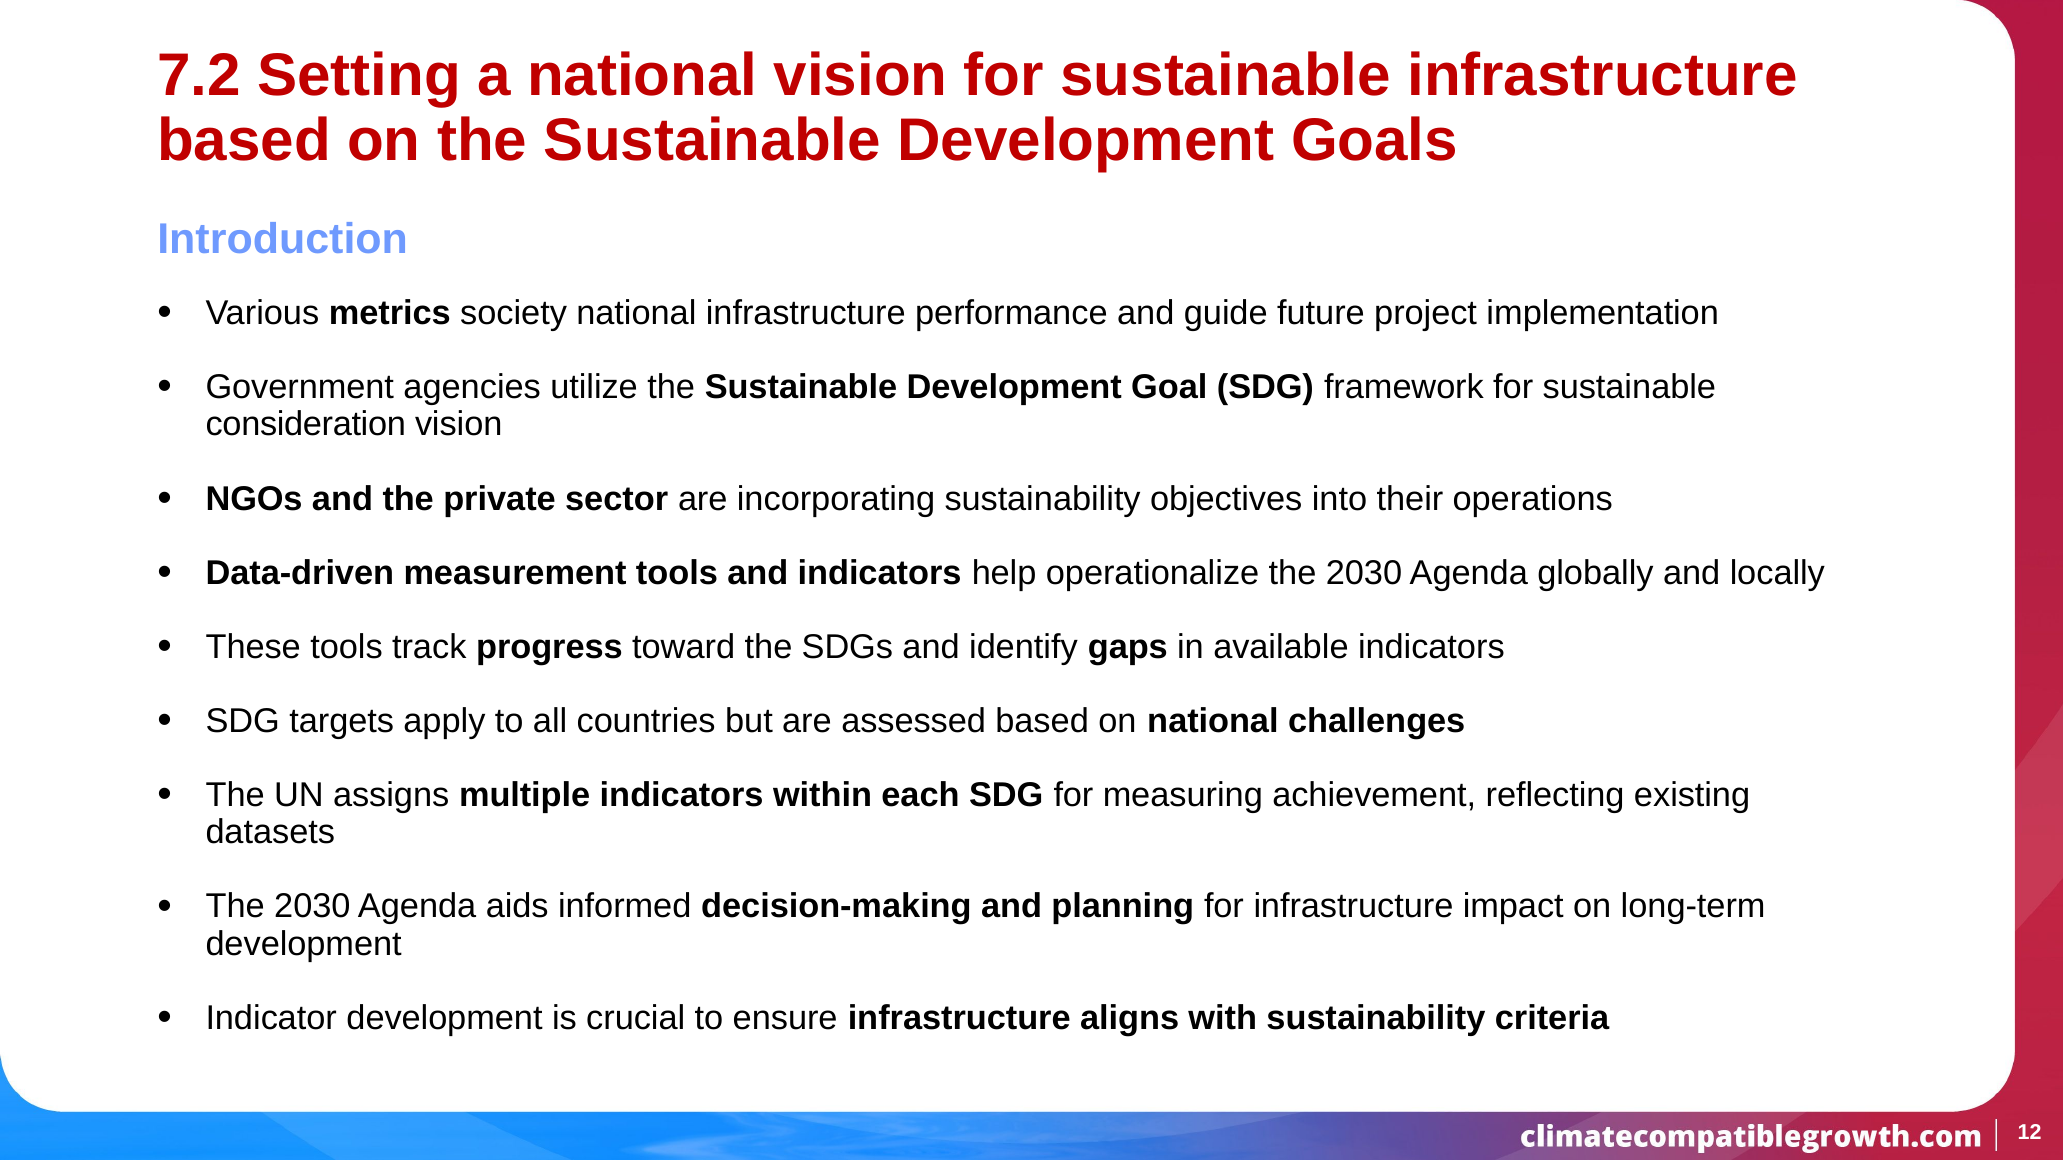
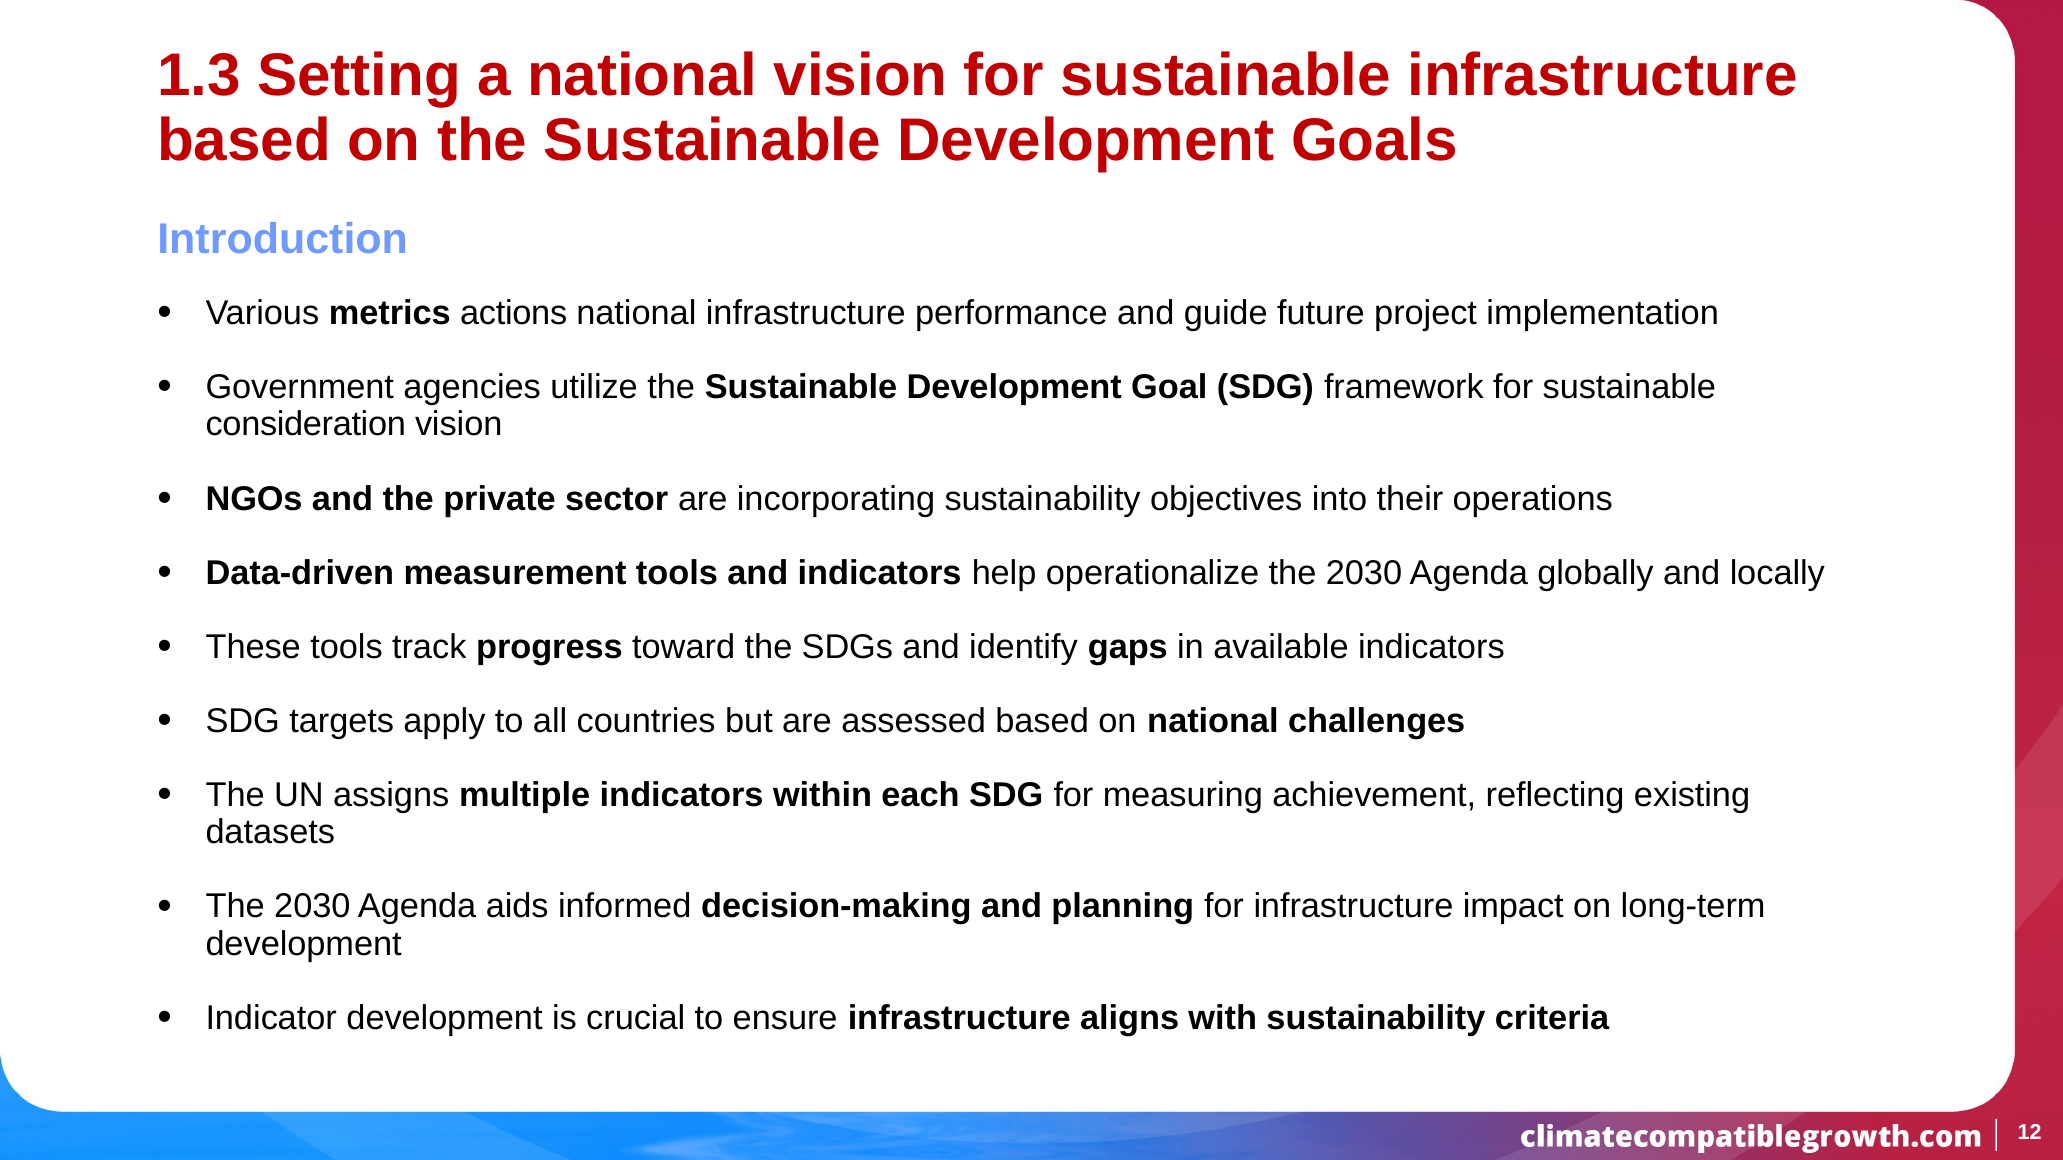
7.2: 7.2 -> 1.3 (199, 76)
society: society -> actions (514, 313)
